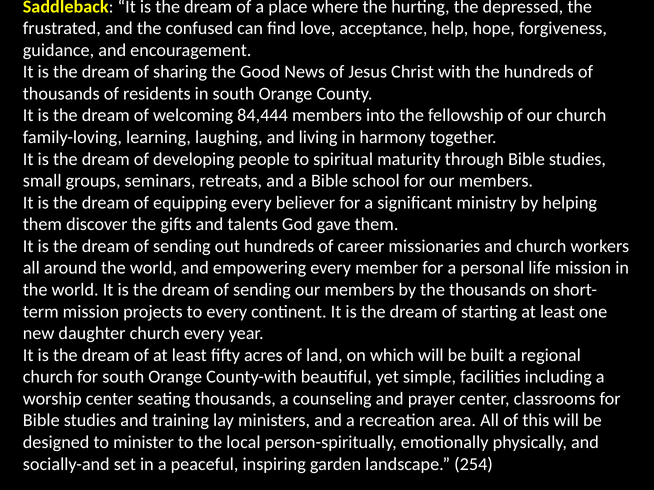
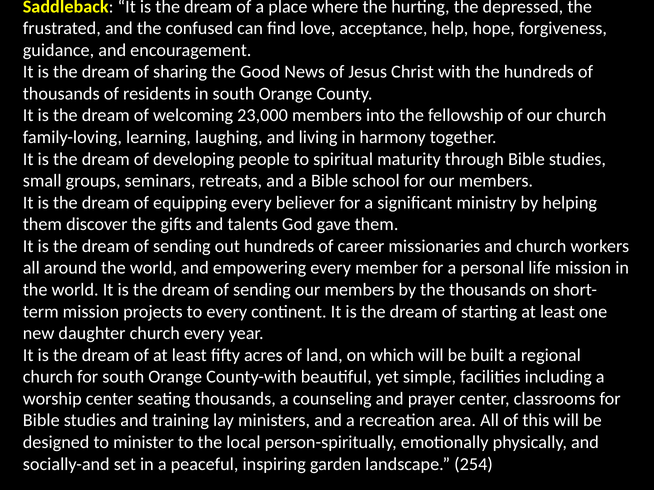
84,444: 84,444 -> 23,000 (263, 116)
